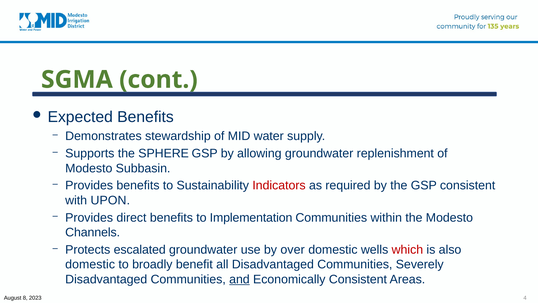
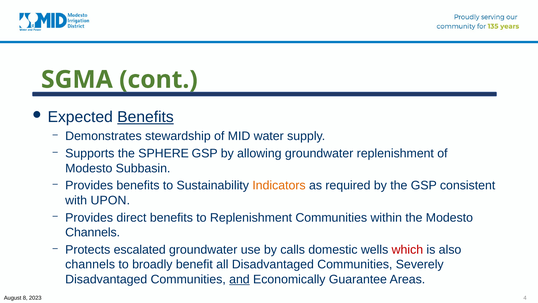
Benefits underline: none -> present (145, 117)
Indicators colour: red -> orange (279, 185)
to Implementation: Implementation -> Replenishment (251, 217)
over: over -> calls (293, 249)
domestic: domestic -> channels (90, 264)
Economically Consistent: Consistent -> Guarantee (358, 279)
